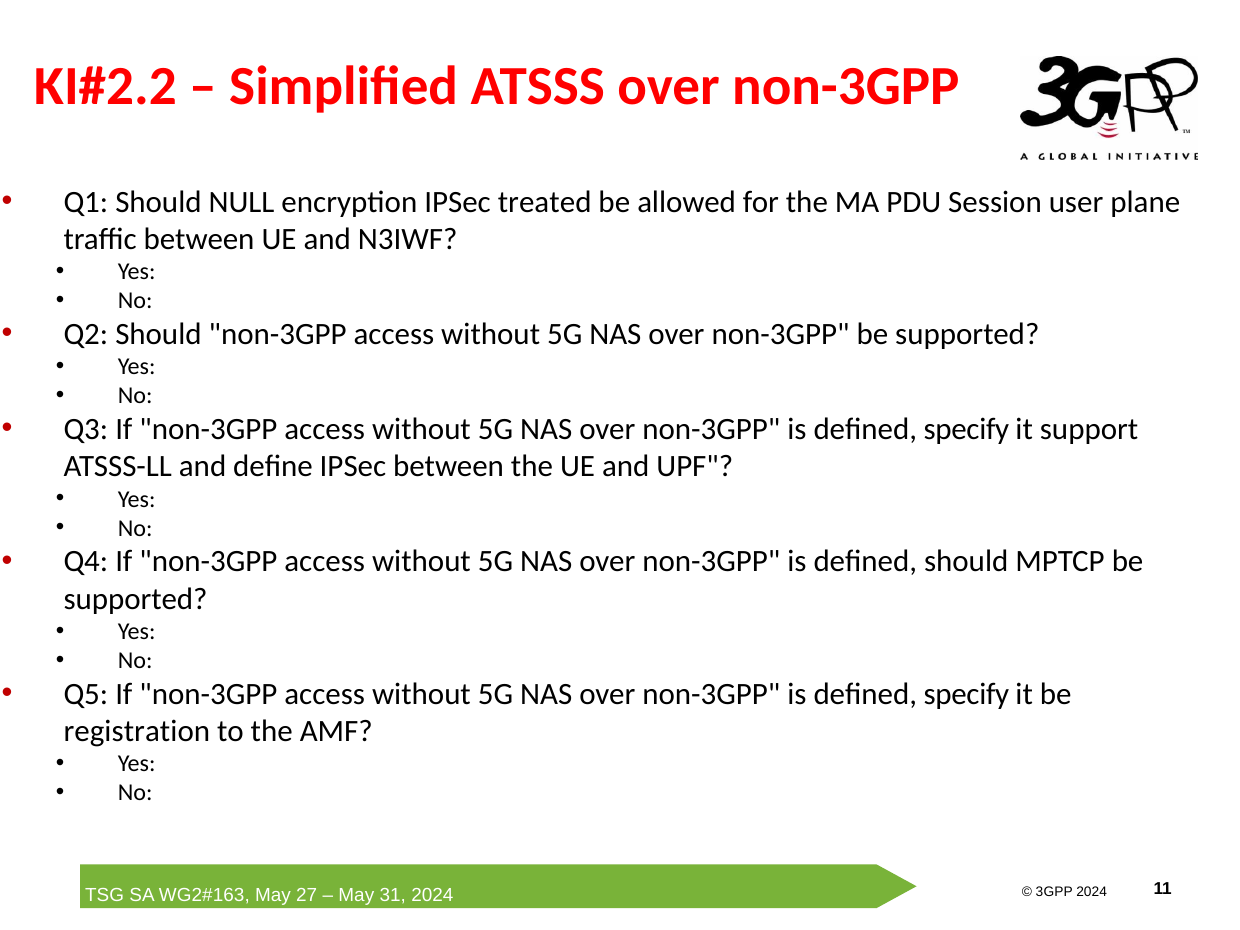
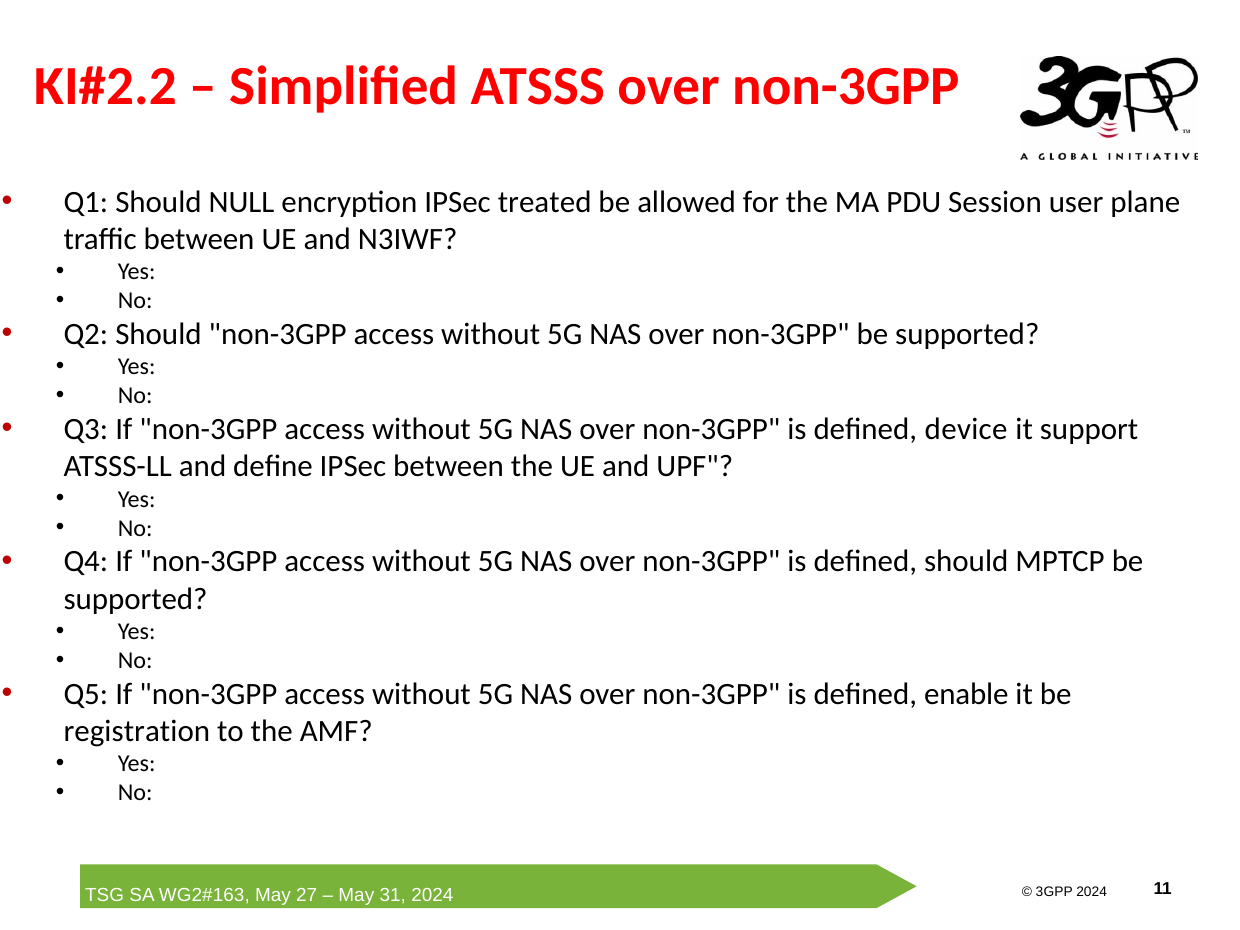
specify: specify -> device (966, 429)
specify: specify -> enable (966, 694)
